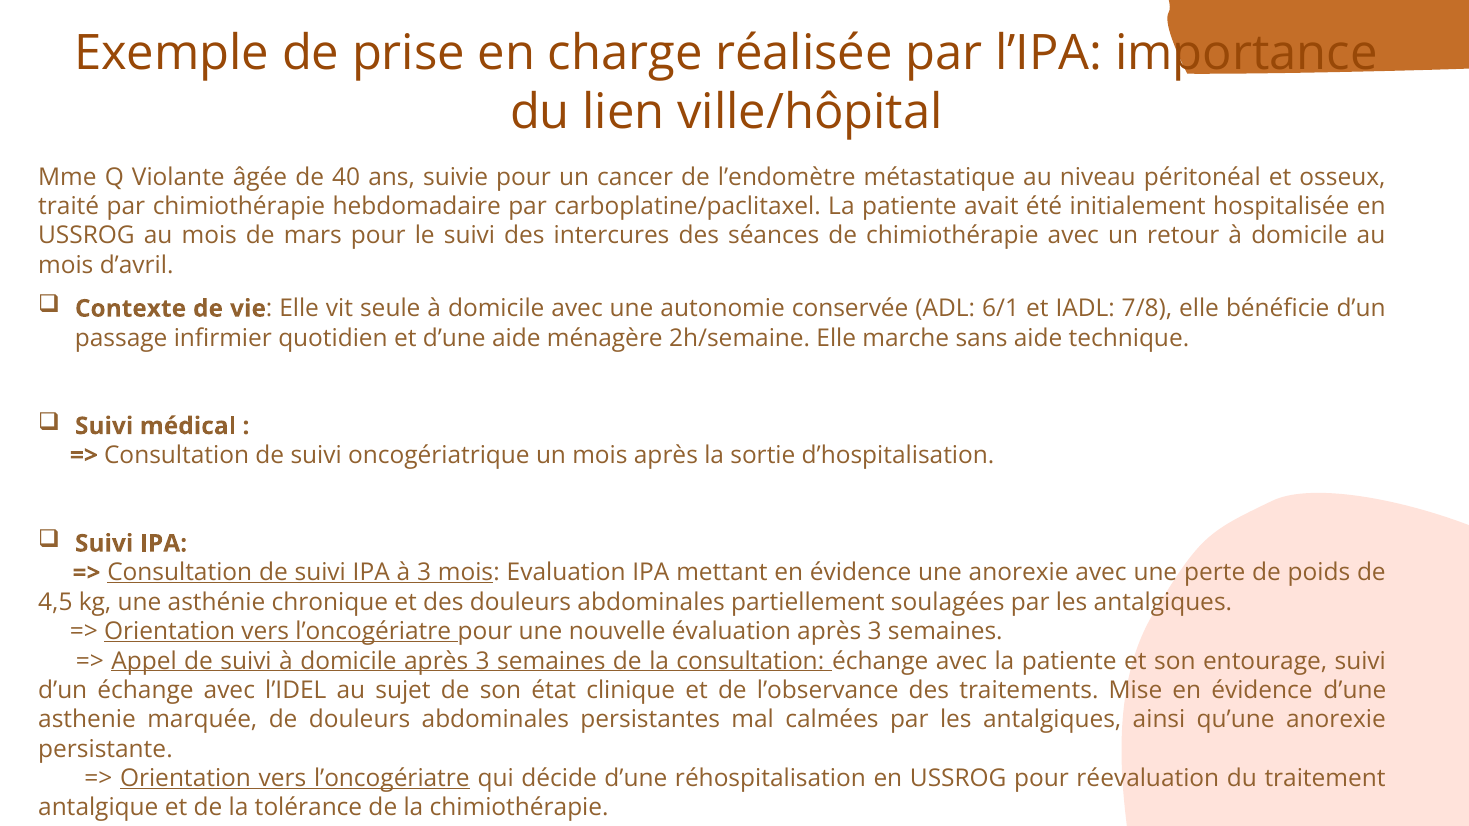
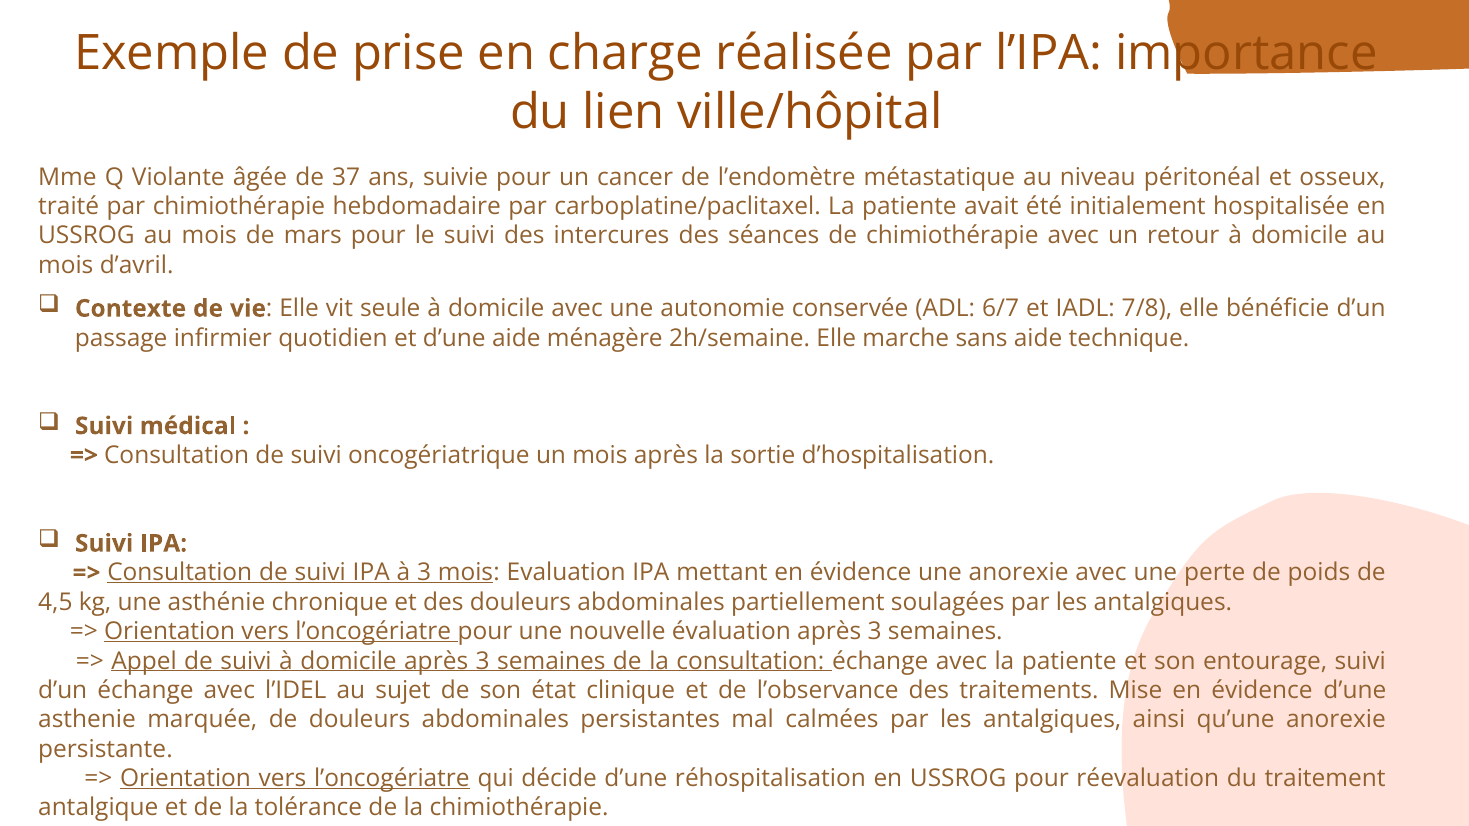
40: 40 -> 37 (346, 177)
6/1: 6/1 -> 6/7 (1001, 309)
